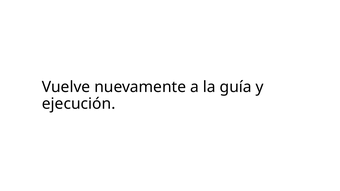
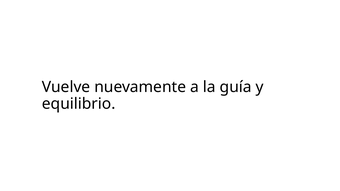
ejecución: ejecución -> equilibrio (79, 104)
